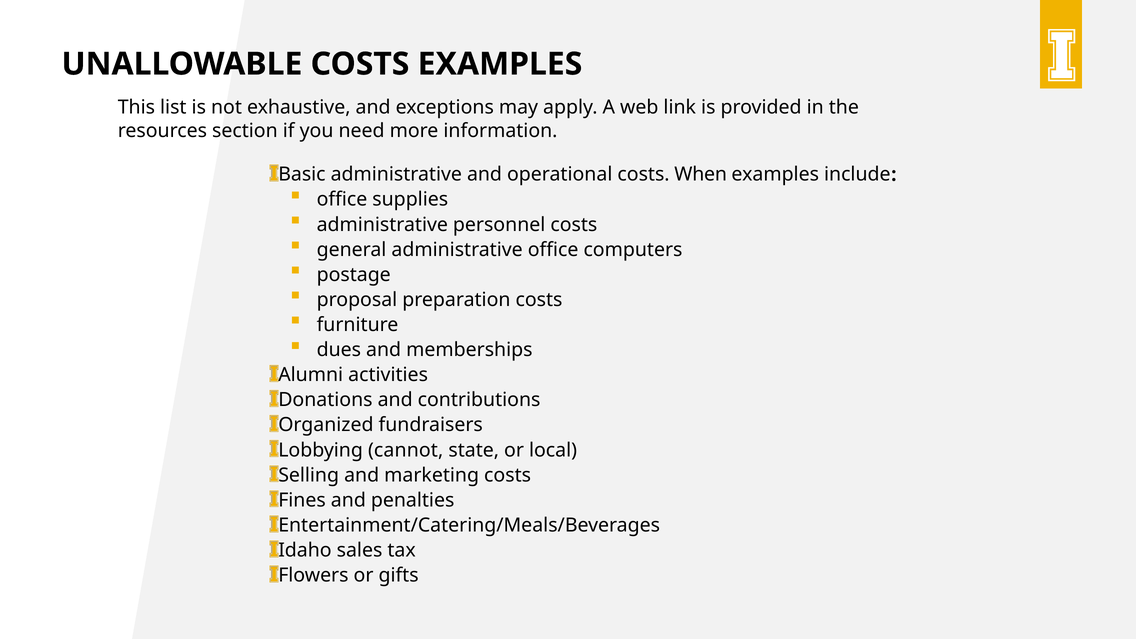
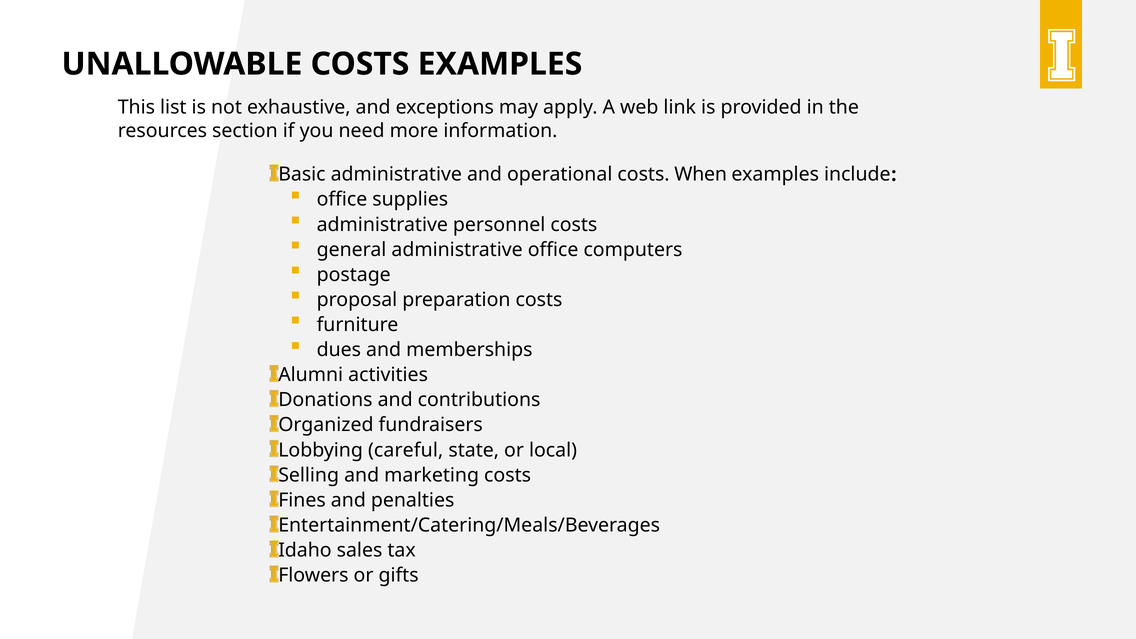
cannot: cannot -> careful (406, 450)
